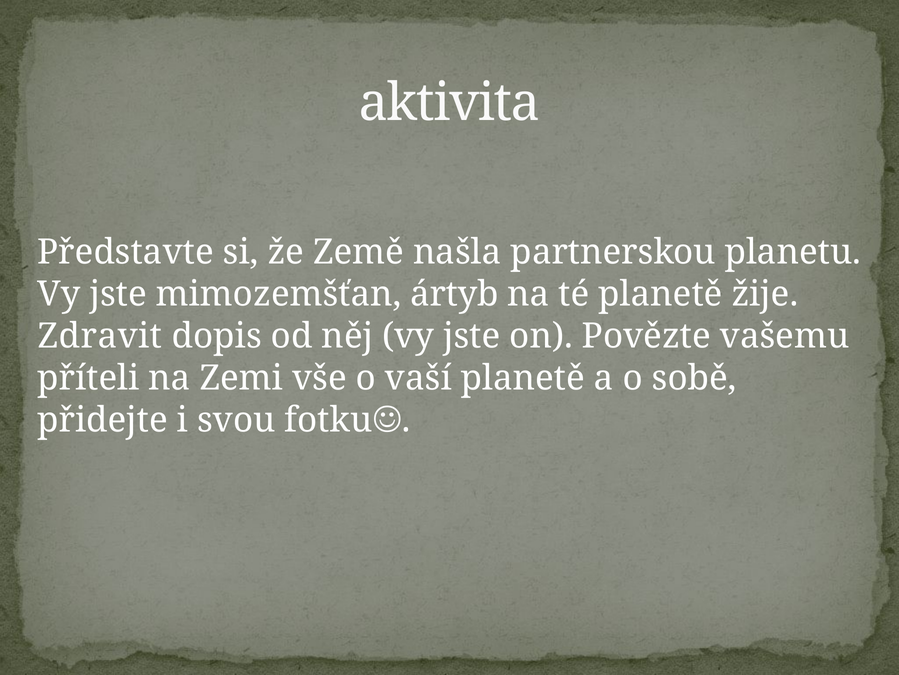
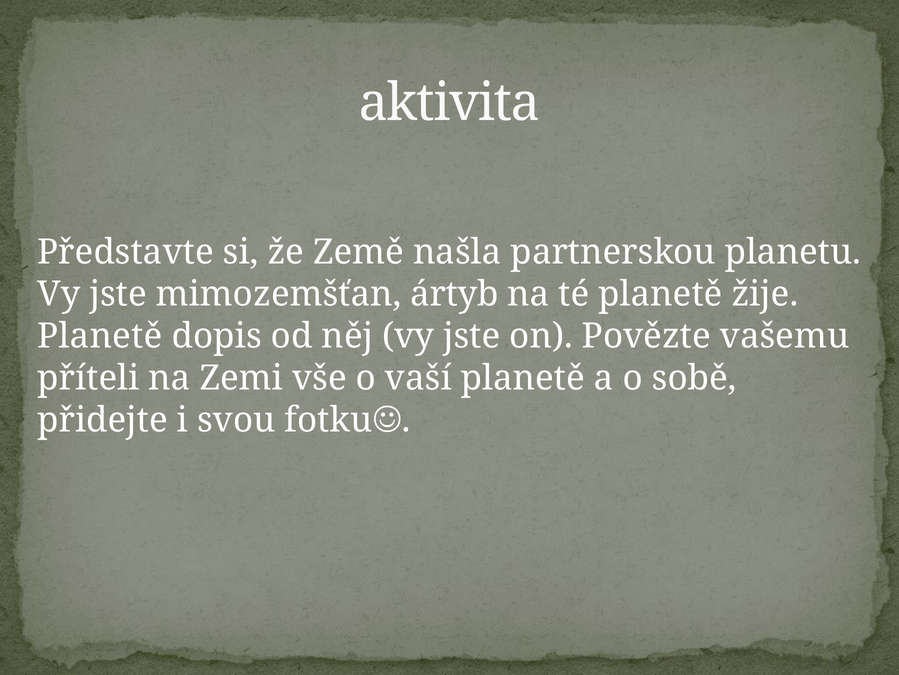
Zdravit: Zdravit -> Planetě (100, 336)
